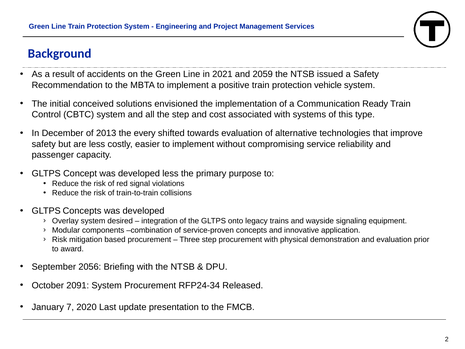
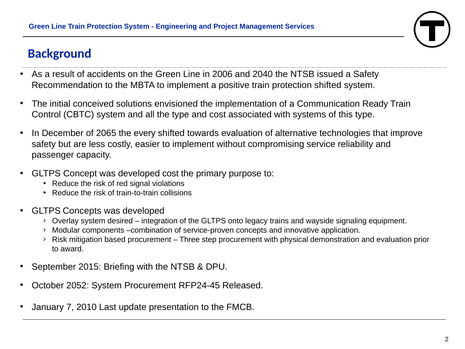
2021: 2021 -> 2006 (222, 74)
2059: 2059 -> 2040 (263, 74)
protection vehicle: vehicle -> shifted (328, 85)
the step: step -> type (181, 115)
2013: 2013 -> 2065 (106, 133)
developed less: less -> cost (170, 173)
2056: 2056 -> 2015 (90, 267)
2091: 2091 -> 2052 (78, 285)
RFP24-34: RFP24-34 -> RFP24-45 (199, 285)
2020: 2020 -> 2010 (87, 307)
